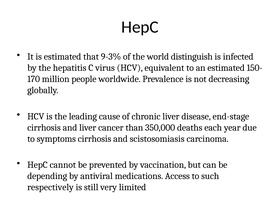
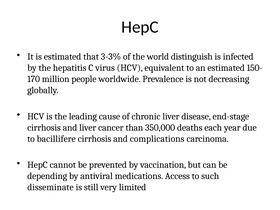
9-3%: 9-3% -> 3-3% (111, 57)
symptoms: symptoms -> bacillifere (56, 139)
scistosomiasis: scistosomiasis -> complications (157, 139)
respectively: respectively -> disseminate (50, 187)
